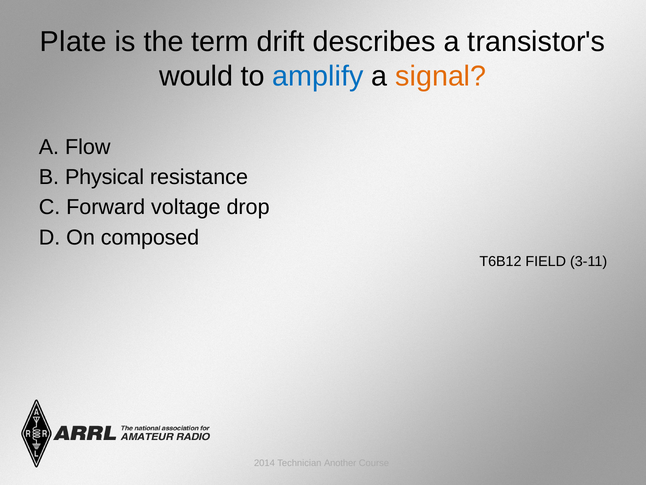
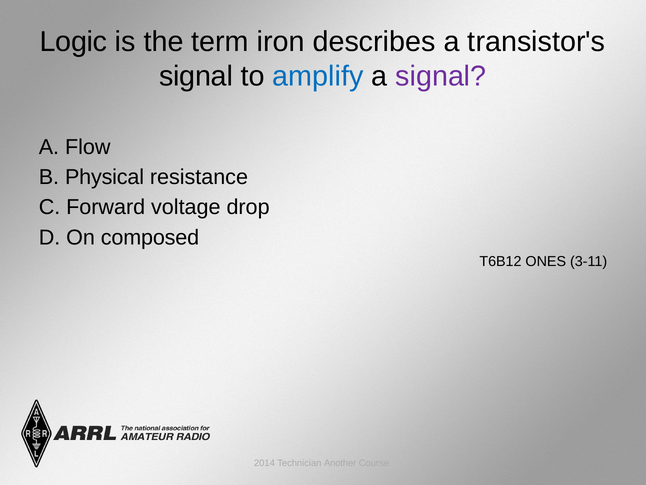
Plate: Plate -> Logic (73, 42)
drift: drift -> iron (281, 42)
would: would -> signal (196, 76)
signal colour: orange -> purple (441, 76)
FIELD: FIELD -> ONES (546, 261)
